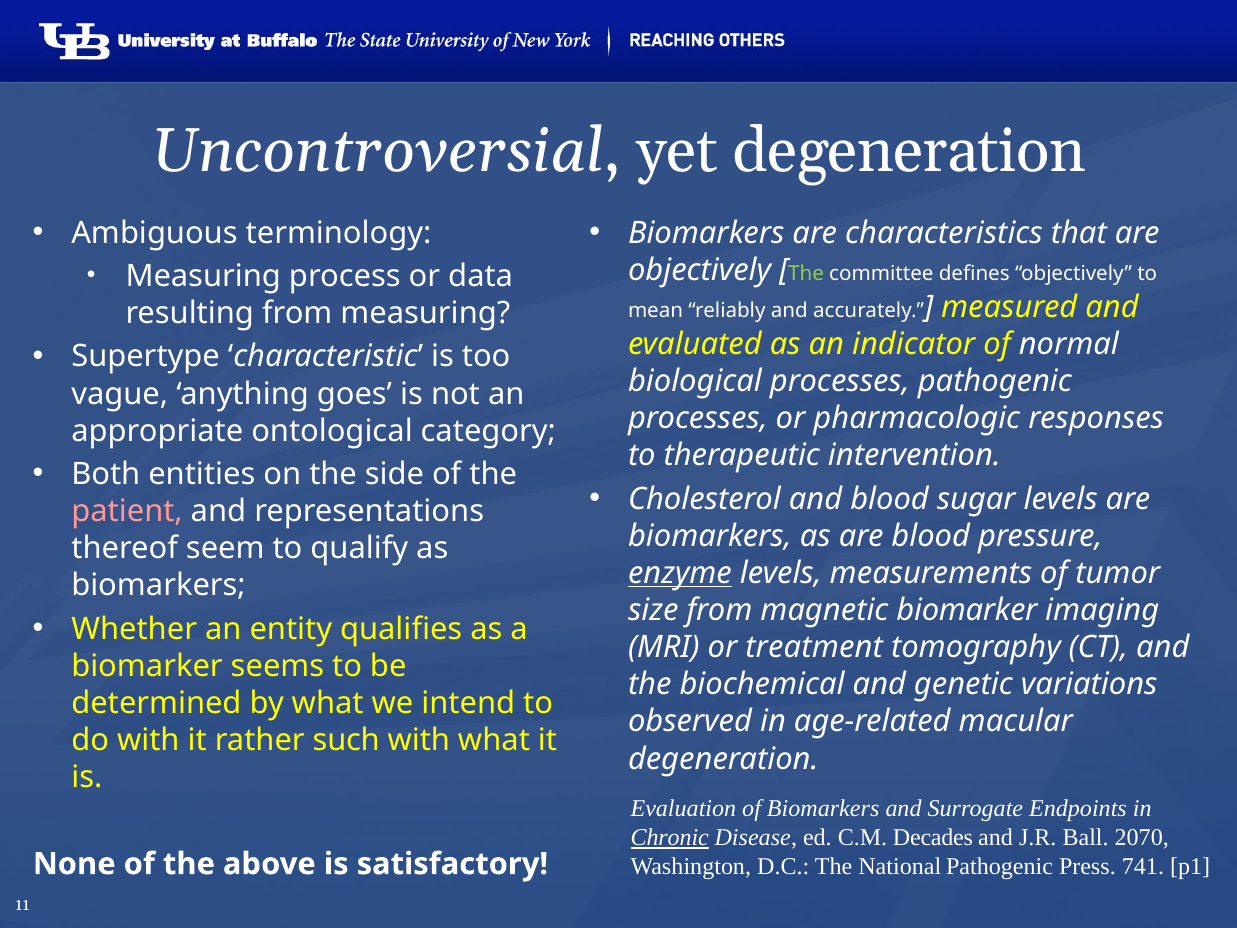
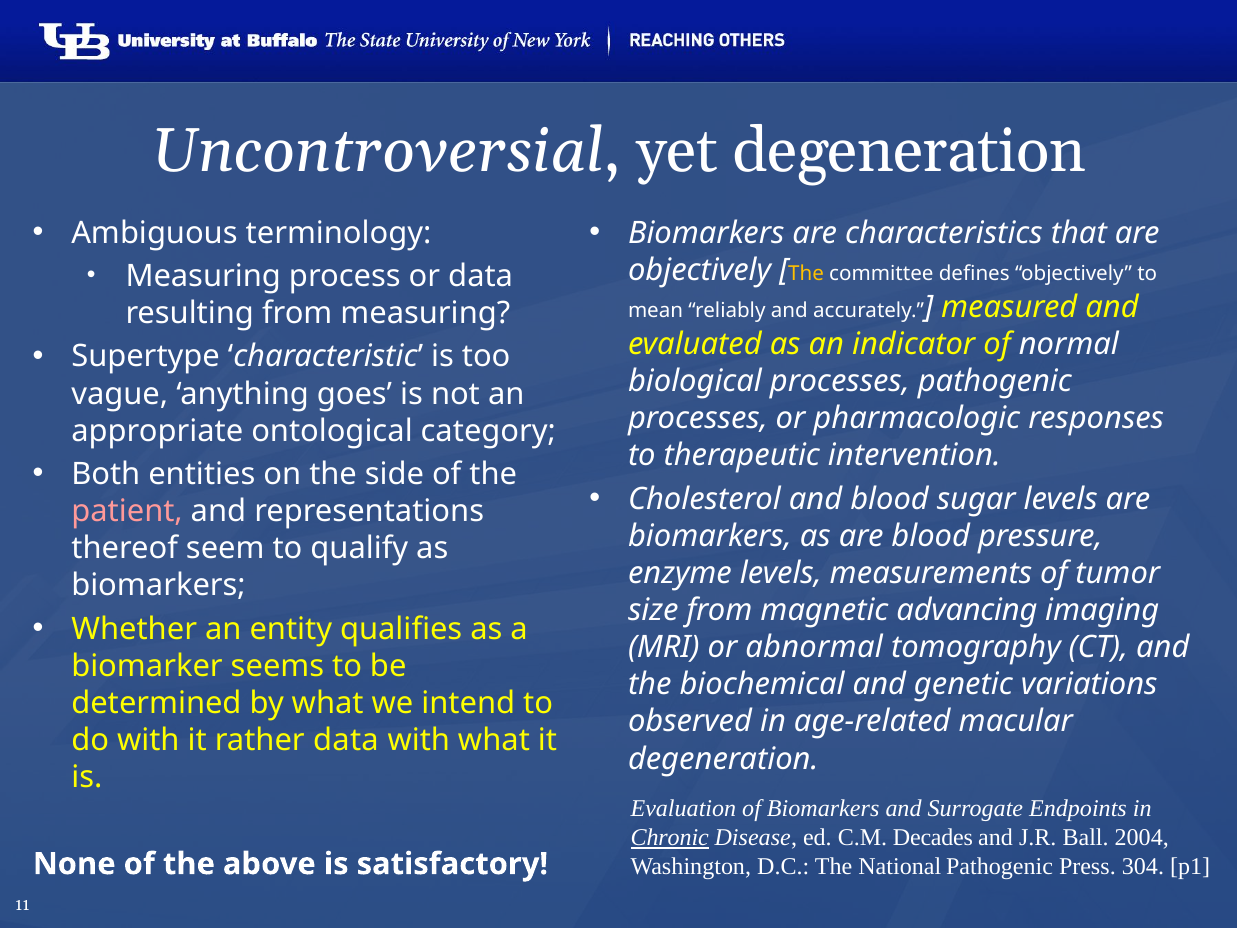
The colour: light green -> yellow (806, 273)
enzyme underline: present -> none (680, 573)
magnetic biomarker: biomarker -> advancing (967, 610)
treatment: treatment -> abnormal (814, 647)
rather such: such -> data (346, 740)
2070: 2070 -> 2004 (1142, 837)
741: 741 -> 304 (1143, 866)
